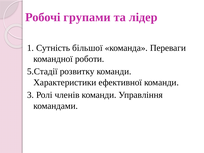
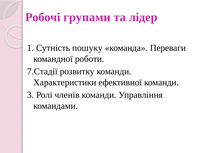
більшої: більшої -> пошуку (87, 48)
5.Стадії: 5.Стадії -> 7.Стадії (42, 71)
